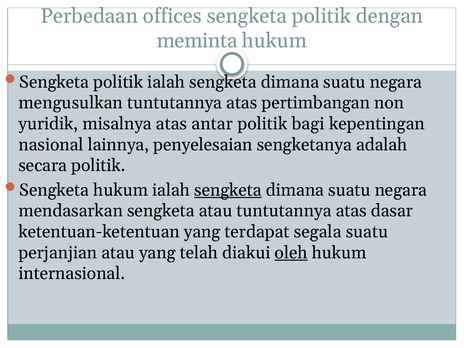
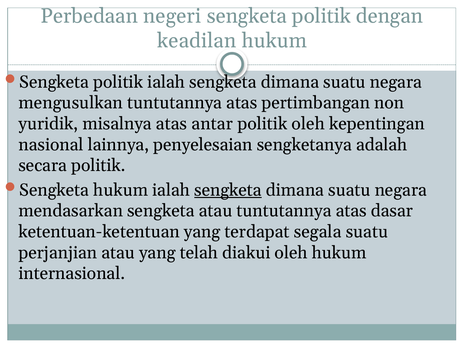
offices: offices -> negeri (172, 16)
meminta: meminta -> keadilan (197, 41)
politik bagi: bagi -> oleh (308, 124)
oleh underline: present -> none (291, 253)
